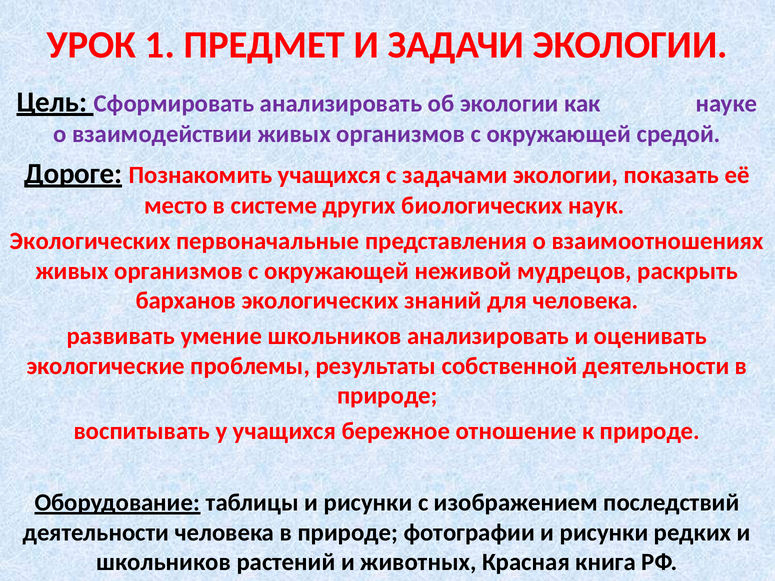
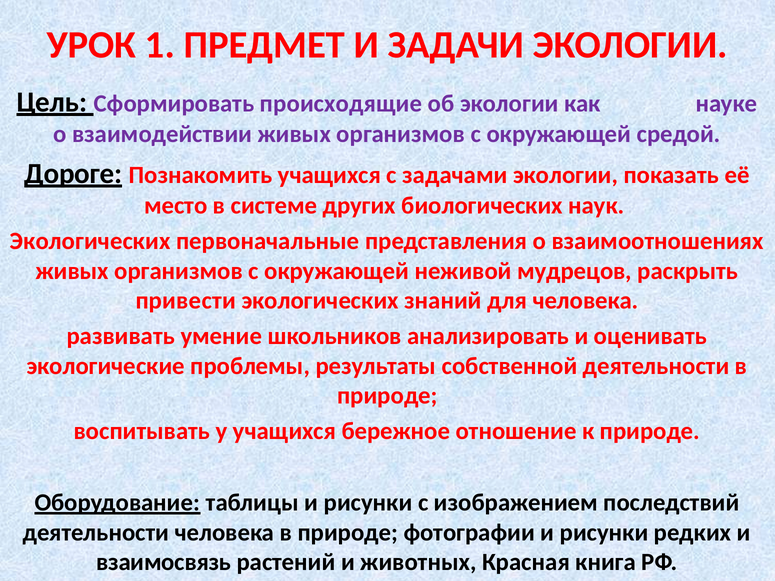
Сформировать анализировать: анализировать -> происходящие (341, 104)
барханов: барханов -> привести (186, 301)
школьников: школьников -> взаимосвязь (164, 562)
